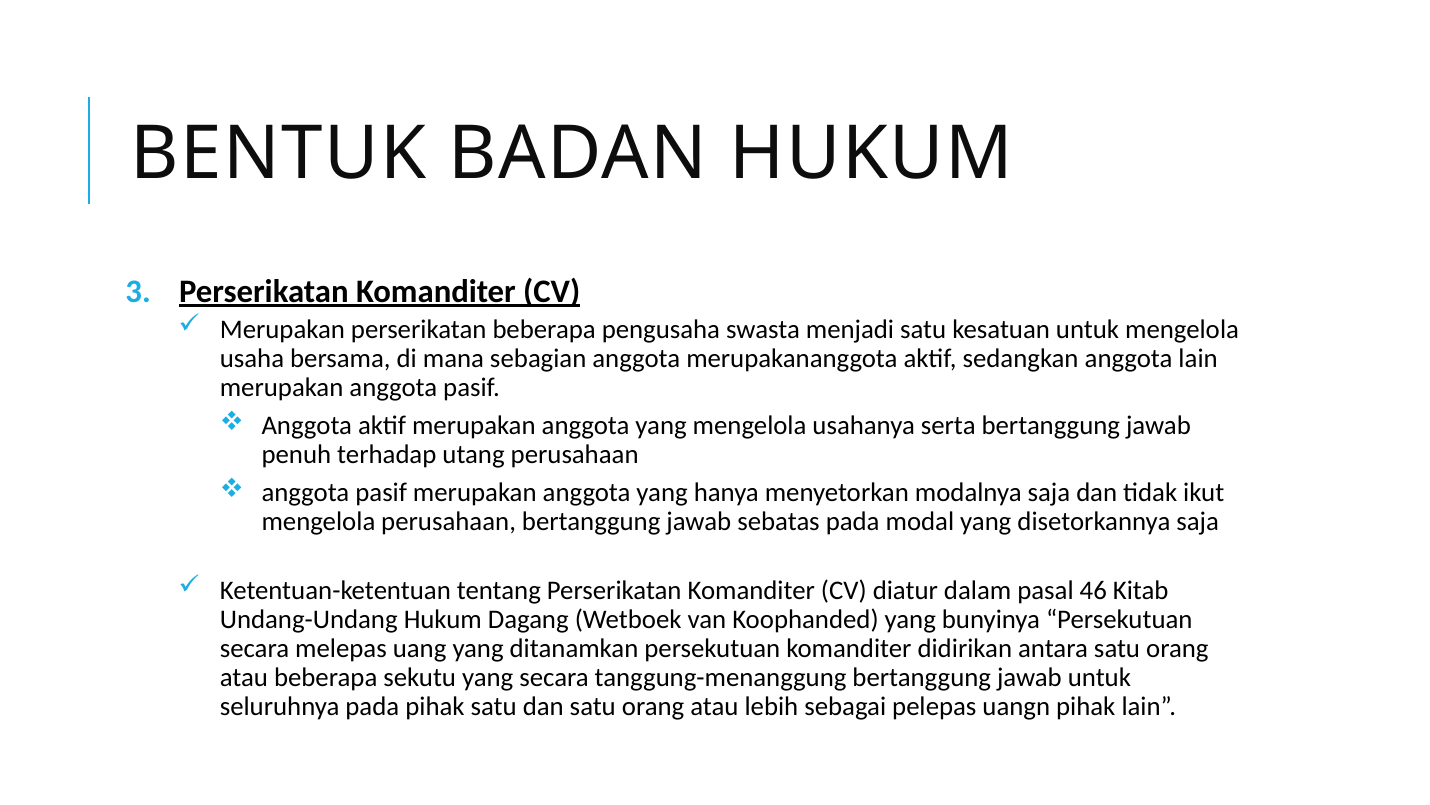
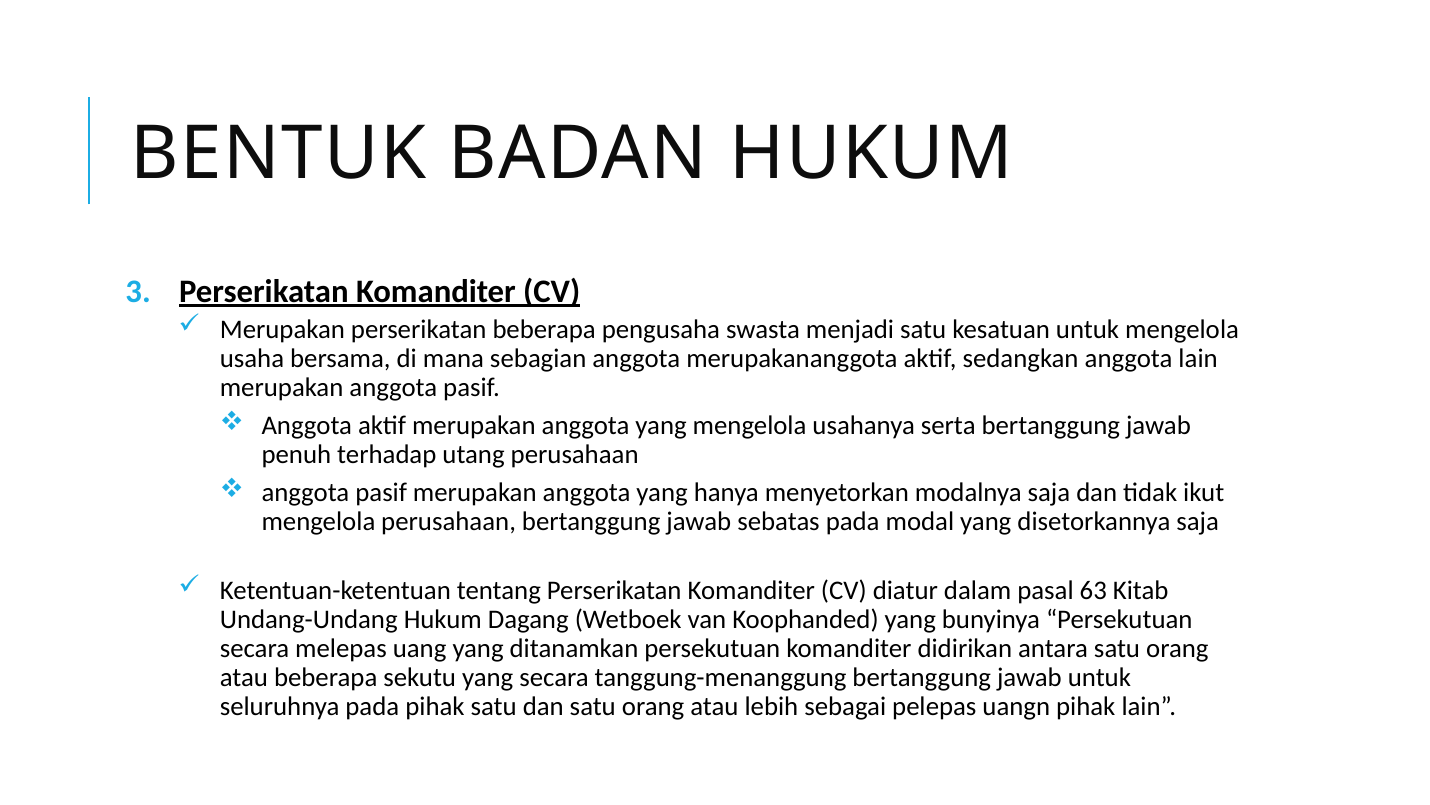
46: 46 -> 63 (1093, 590)
